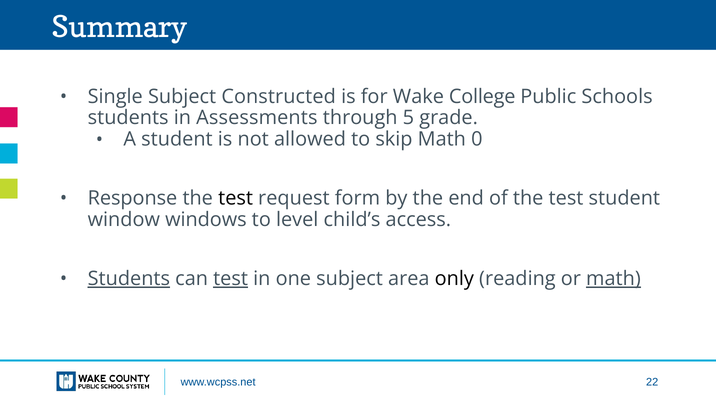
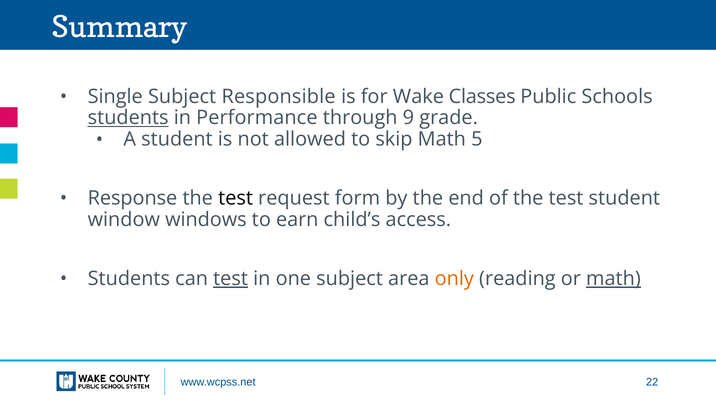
Constructed: Constructed -> Responsible (279, 96)
College: College -> Classes (482, 96)
students underline: none -> present (128, 118)
Assessments: Assessments -> Performance (257, 118)
5: 5 -> 9 (408, 118)
0: 0 -> 5 (477, 139)
level: level -> earn (297, 220)
Students underline: present -> none (129, 279)
only colour: black -> orange (454, 279)
